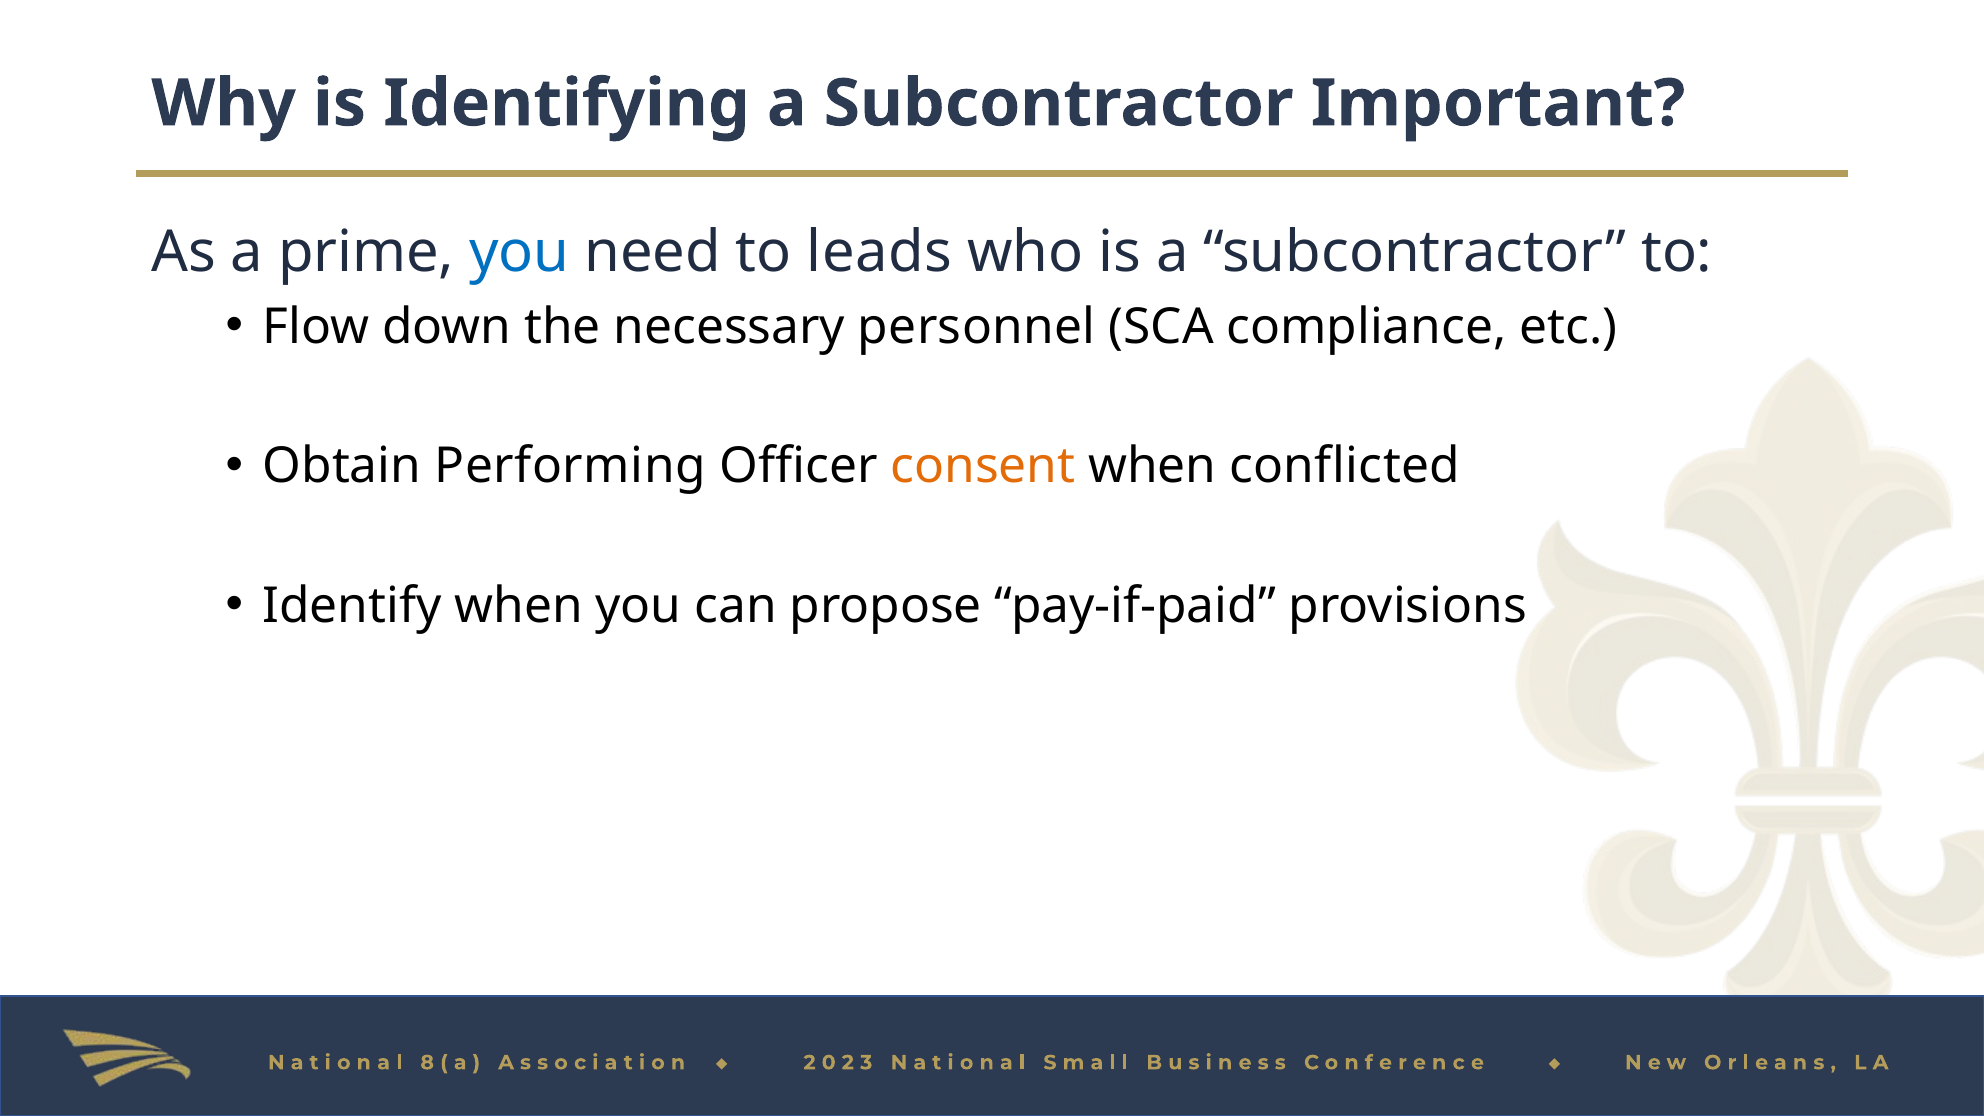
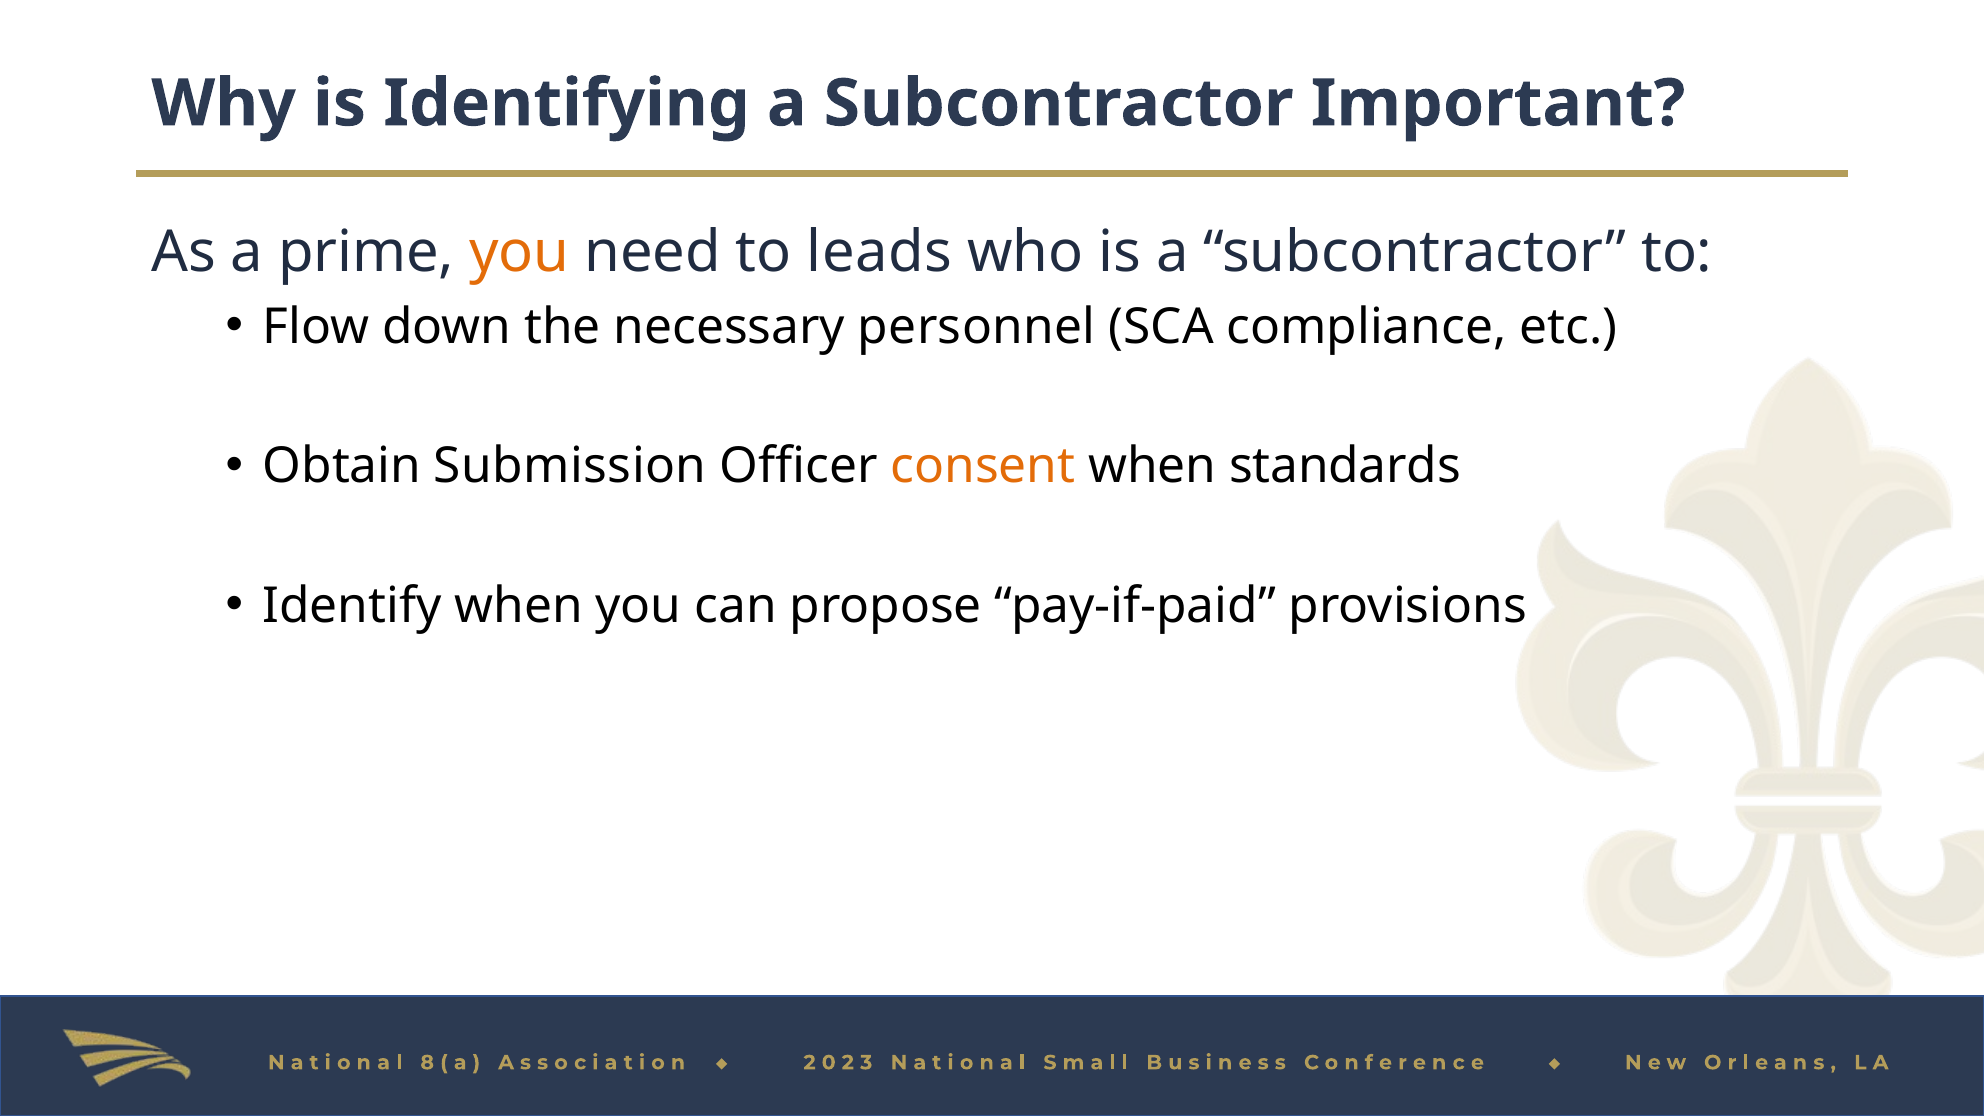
you colour: blue -> orange (519, 253)
Performing: Performing -> Submission (570, 467)
conflicted: conflicted -> standards (1345, 467)
